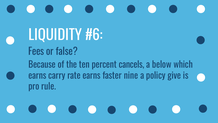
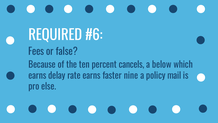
LIQUIDITY: LIQUIDITY -> REQUIRED (55, 35)
carry: carry -> delay (57, 75)
give: give -> mail (174, 75)
rule: rule -> else (49, 86)
